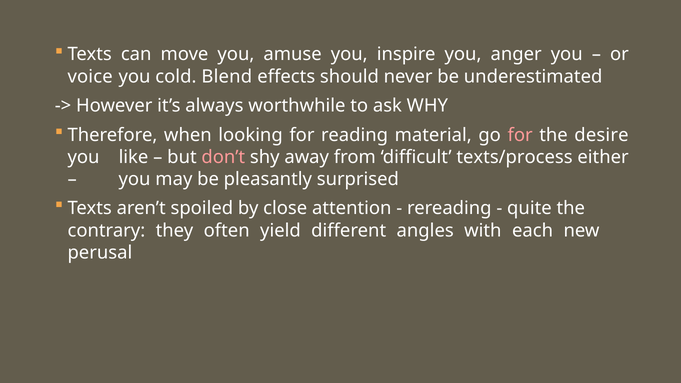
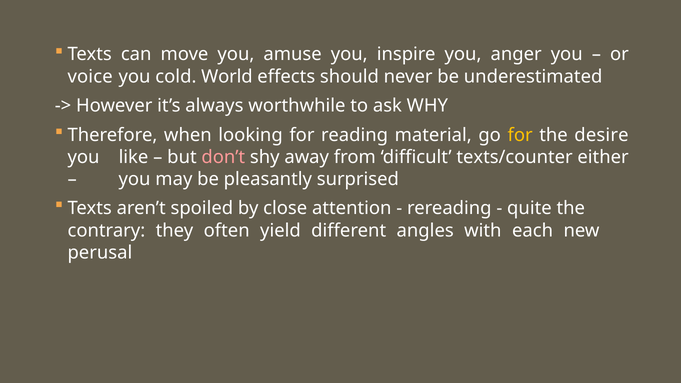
Blend: Blend -> World (227, 77)
for colour: pink -> yellow (520, 135)
texts/process: texts/process -> texts/counter (515, 157)
